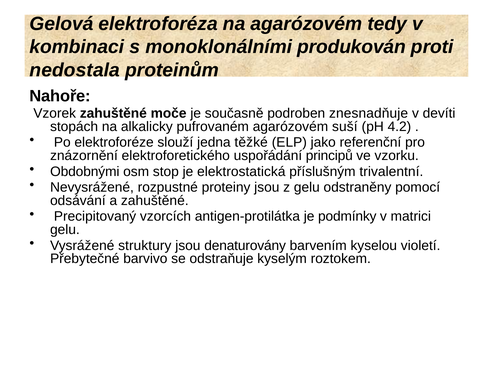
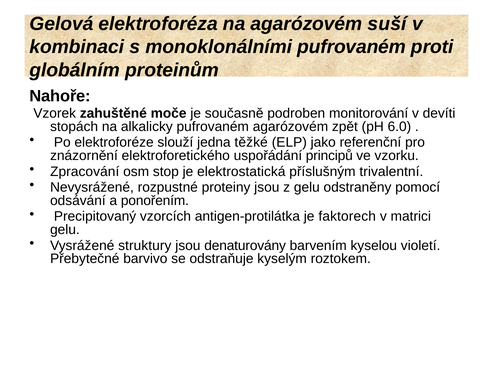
tedy: tedy -> suší (387, 24)
monoklonálními produkován: produkován -> pufrovaném (352, 47)
nedostala: nedostala -> globálním (75, 70)
znesnadňuje: znesnadňuje -> monitorování (369, 113)
suší: suší -> zpět (345, 126)
4.2: 4.2 -> 6.0 (399, 126)
Obdobnými: Obdobnými -> Zpracování (85, 171)
a zahuštěné: zahuštěné -> ponořením (155, 200)
podmínky: podmínky -> faktorech (347, 216)
